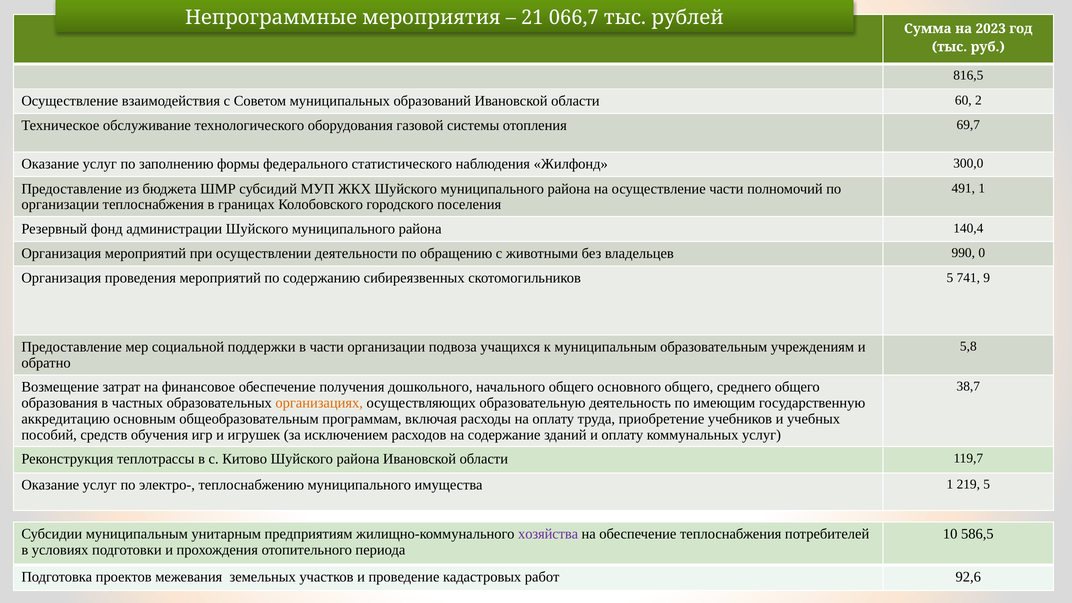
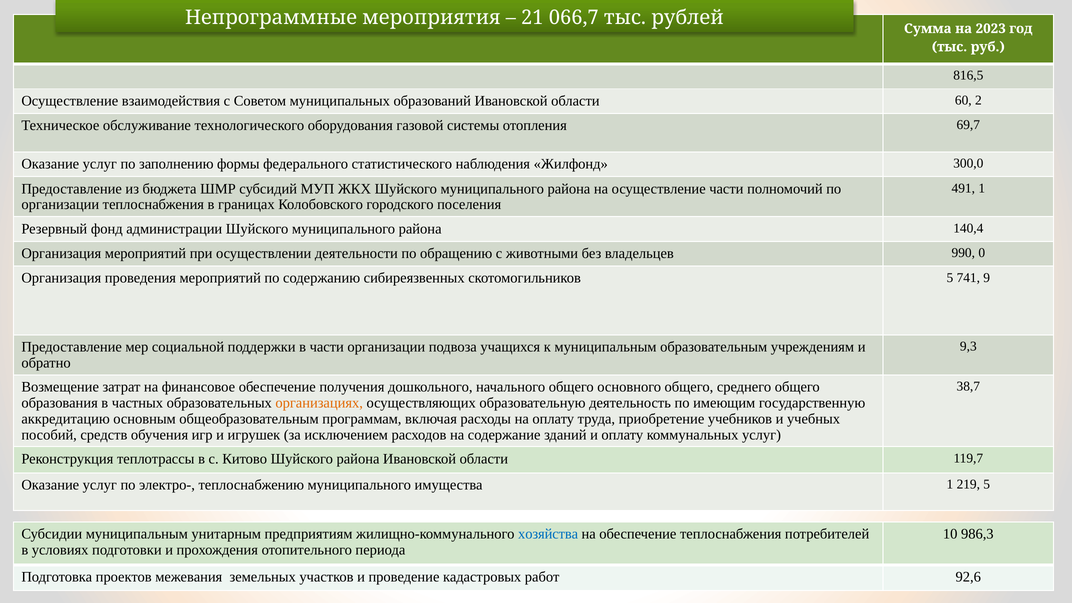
5,8: 5,8 -> 9,3 (968, 346)
хозяйства colour: purple -> blue (548, 534)
586,5: 586,5 -> 986,3 (977, 534)
